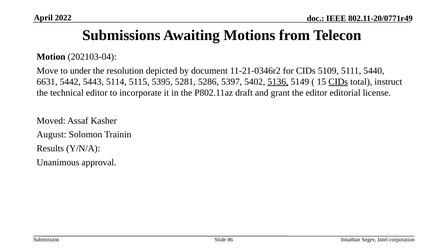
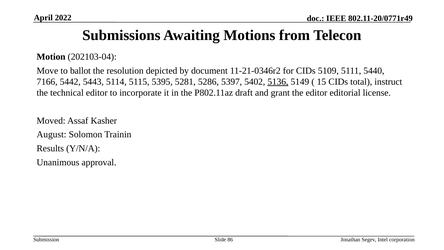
under: under -> ballot (80, 71)
6631: 6631 -> 7166 (47, 82)
CIDs underline: present -> none (338, 82)
